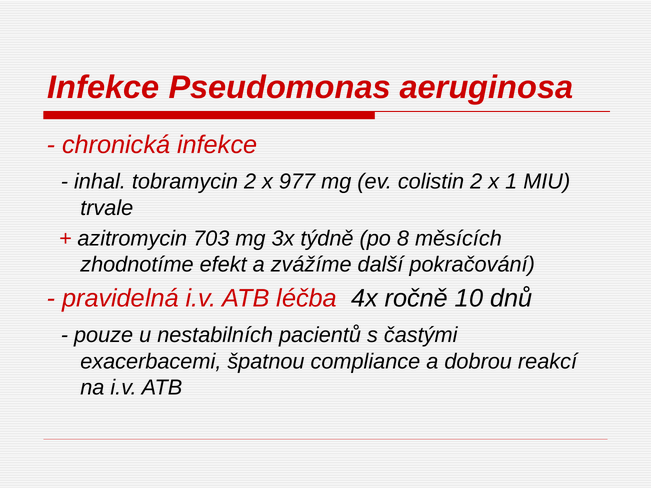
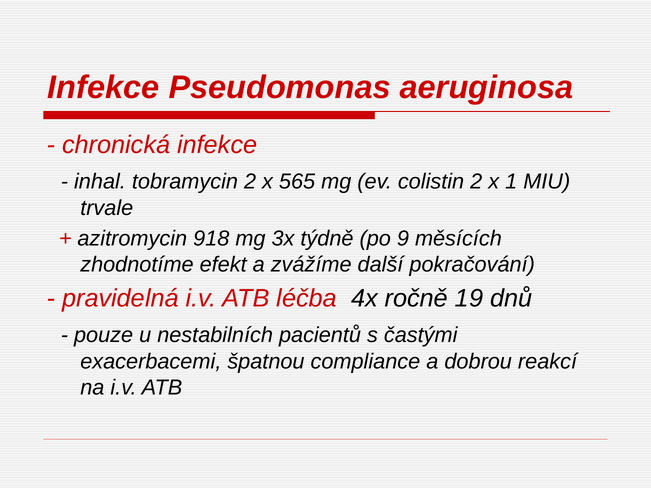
977: 977 -> 565 (297, 182)
703: 703 -> 918 (211, 239)
8: 8 -> 9 (403, 239)
10: 10 -> 19 (469, 298)
